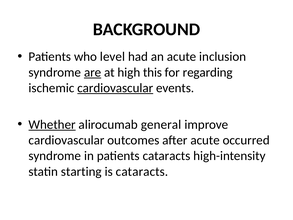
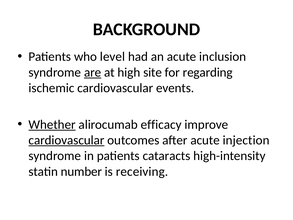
this: this -> site (153, 72)
cardiovascular underline: present -> none (115, 88)
general: general -> efficacy (161, 124)
cardiovascular underline: none -> present (66, 140)
occurred: occurred -> injection (246, 140)
starting: starting -> number (81, 171)
is cataracts: cataracts -> receiving (142, 171)
